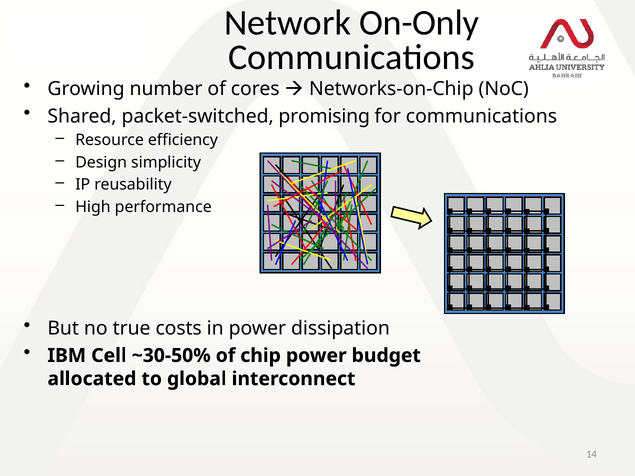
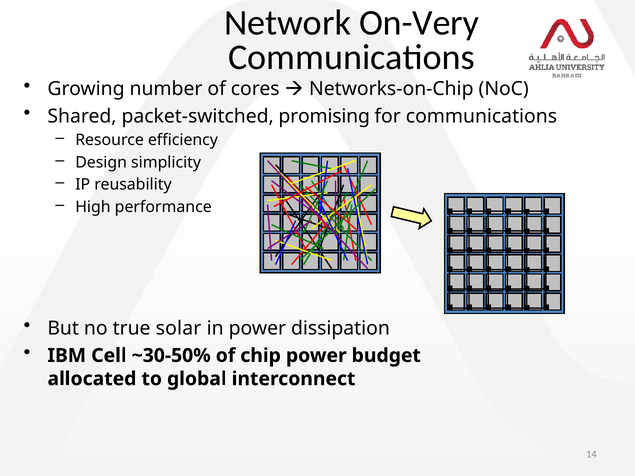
On-Only: On-Only -> On-Very (419, 23)
costs: costs -> solar (179, 329)
